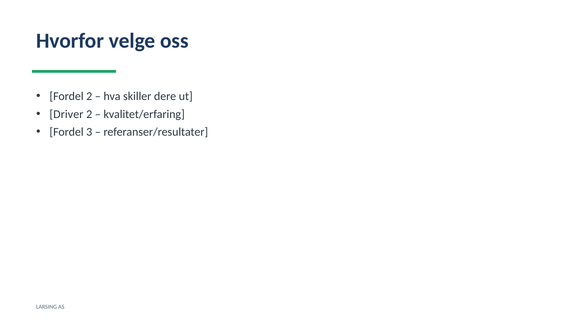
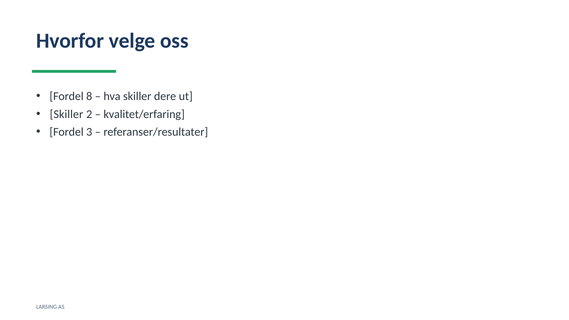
Fordel 2: 2 -> 8 (89, 96)
Driver: Driver -> Skiller (66, 114)
